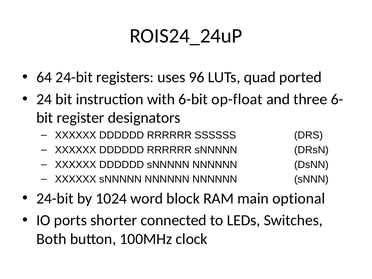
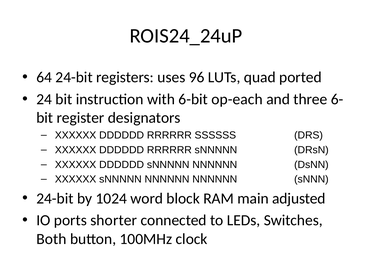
op-float: op-float -> op-each (237, 99)
optional: optional -> adjusted (299, 198)
